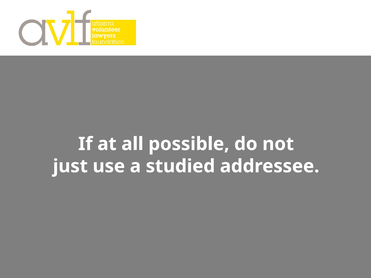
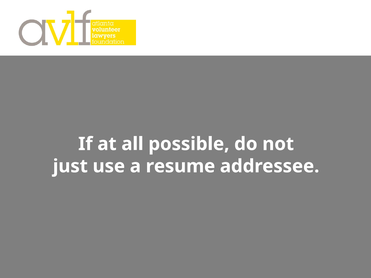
studied: studied -> resume (180, 166)
